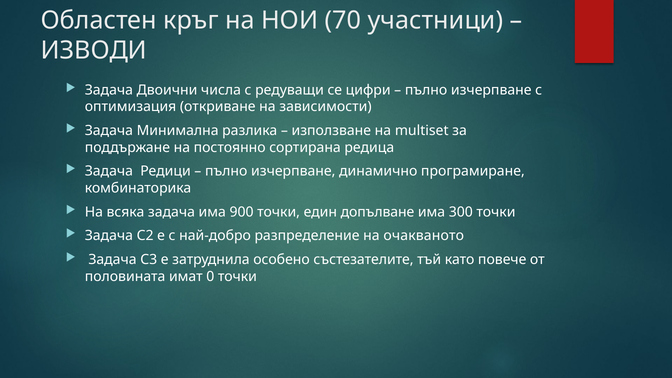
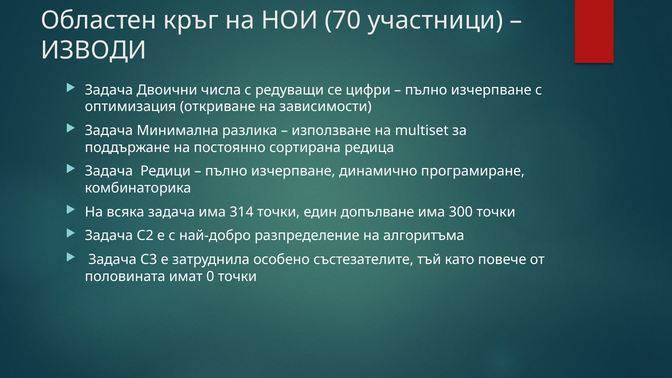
900: 900 -> 314 (242, 212)
очакваното: очакваното -> алгоритъма (424, 236)
